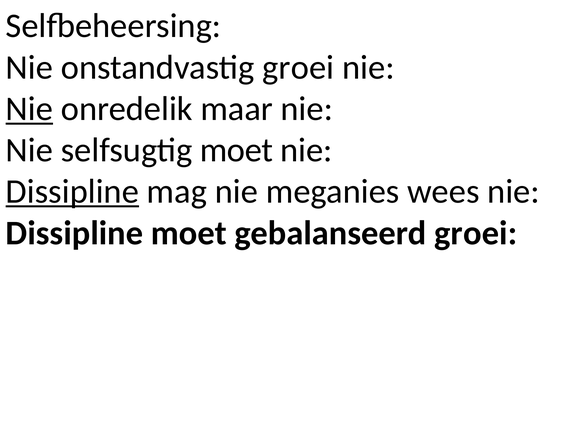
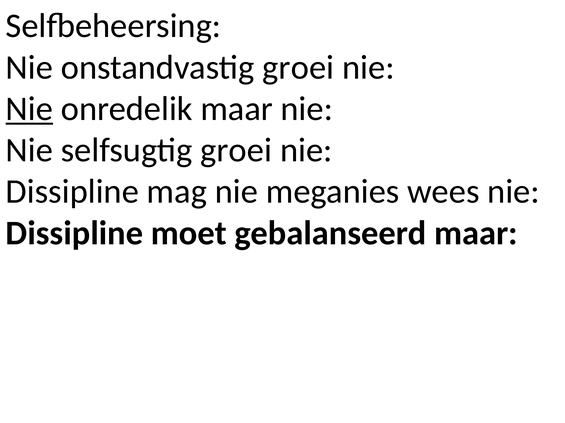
selfsugtig moet: moet -> groei (236, 150)
Dissipline underline: present -> none (72, 192)
gebalanseerd groei: groei -> maar (476, 233)
